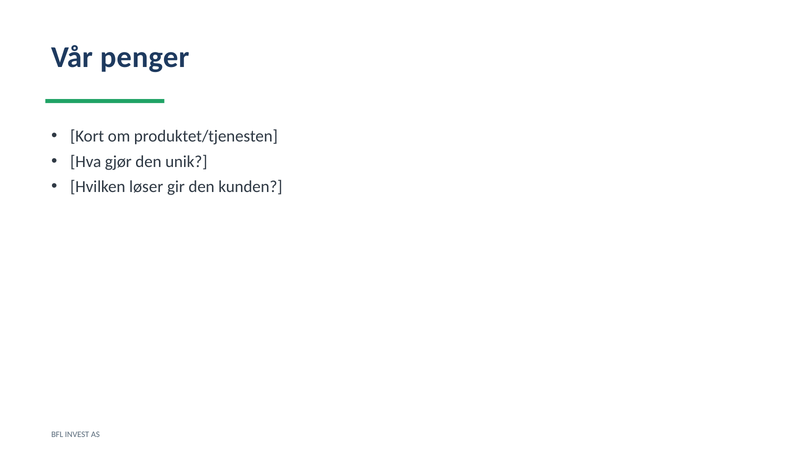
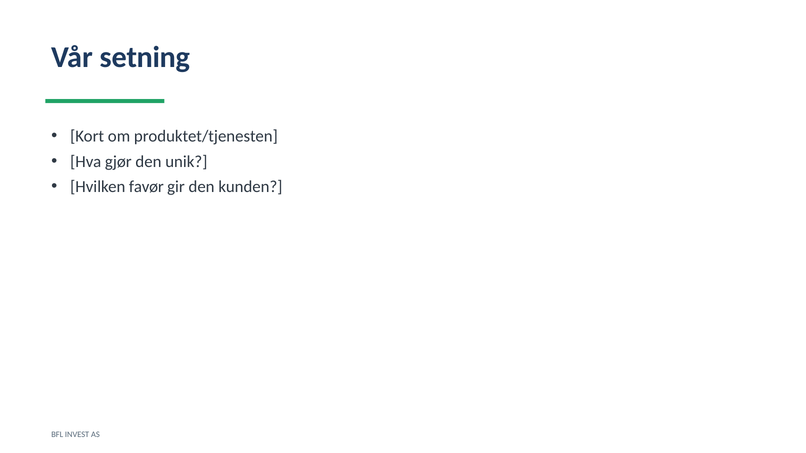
penger: penger -> setning (145, 58)
løser: løser -> favør (146, 187)
